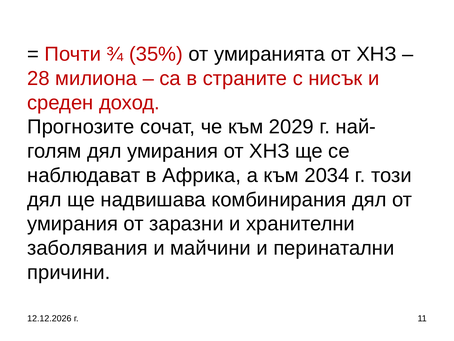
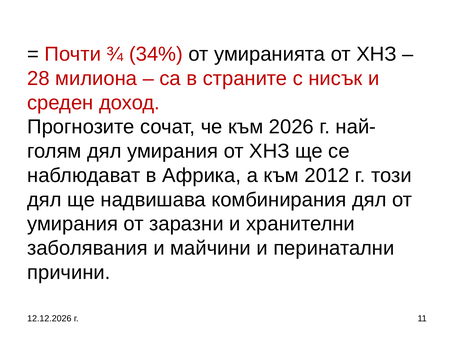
35%: 35% -> 34% (156, 54)
2029: 2029 -> 2026 (291, 127)
2034: 2034 -> 2012 (327, 175)
